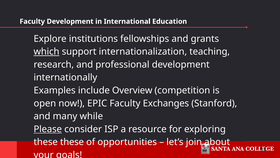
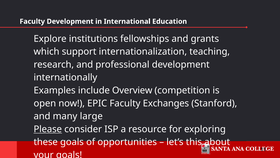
which underline: present -> none (47, 51)
while: while -> large (91, 116)
these these: these -> goals (72, 142)
join: join -> this (194, 142)
